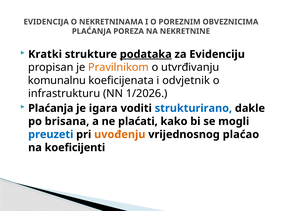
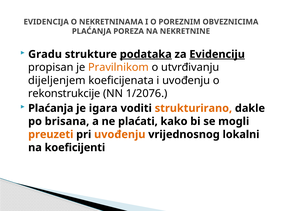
Kratki: Kratki -> Gradu (45, 54)
Evidenciju underline: none -> present (217, 54)
komunalnu: komunalnu -> dijeljenjem (57, 81)
i odvjetnik: odvjetnik -> uvođenju (186, 81)
infrastrukturu: infrastrukturu -> rekonstrukcije (64, 94)
1/2026: 1/2026 -> 1/2076 (147, 94)
strukturirano colour: blue -> orange (193, 109)
preuzeti colour: blue -> orange (51, 135)
plaćao: plaćao -> lokalni (241, 135)
